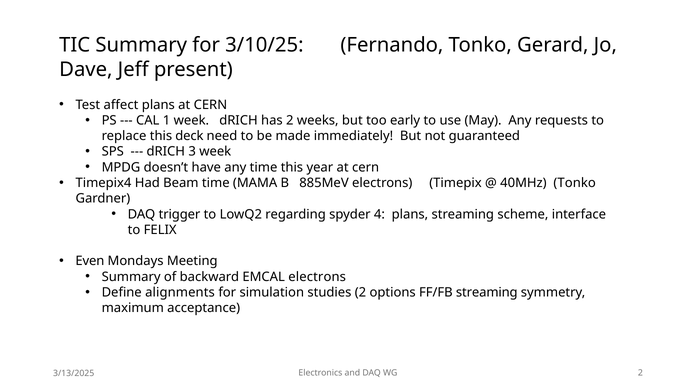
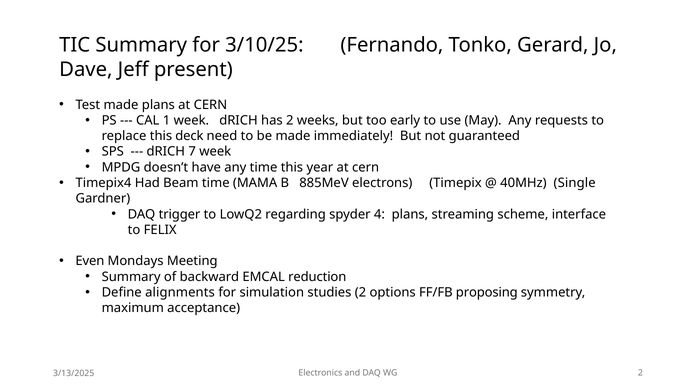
Test affect: affect -> made (121, 105)
3: 3 -> 7 (192, 152)
40MHz Tonko: Tonko -> Single (575, 183)
EMCAL electrons: electrons -> reduction (317, 277)
FF/FB streaming: streaming -> proposing (487, 293)
